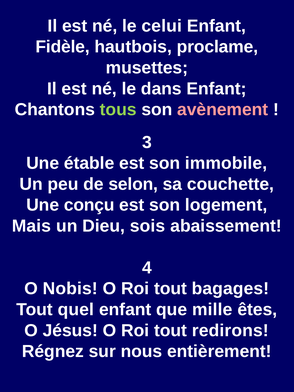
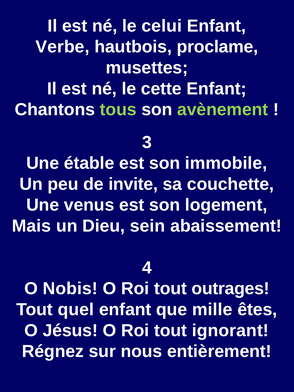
Fidèle: Fidèle -> Verbe (62, 47)
dans: dans -> cette (161, 89)
avènement colour: pink -> light green (223, 110)
selon: selon -> invite (133, 184)
conçu: conçu -> venus (89, 205)
sois: sois -> sein (148, 226)
bagages: bagages -> outrages (231, 289)
redirons: redirons -> ignorant (230, 330)
